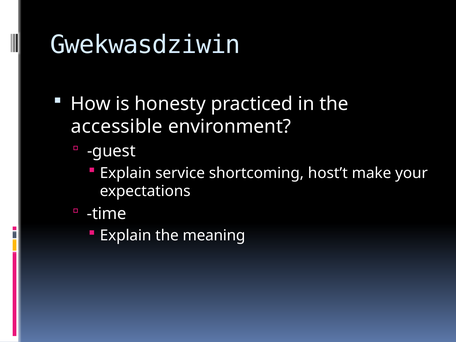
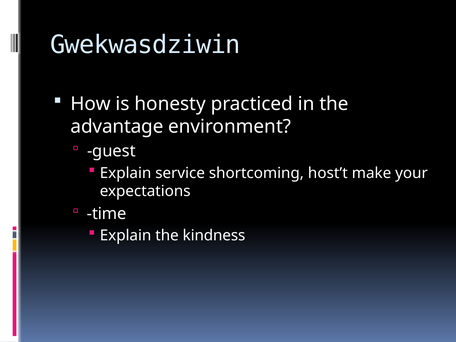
accessible: accessible -> advantage (117, 127)
meaning: meaning -> kindness (214, 236)
